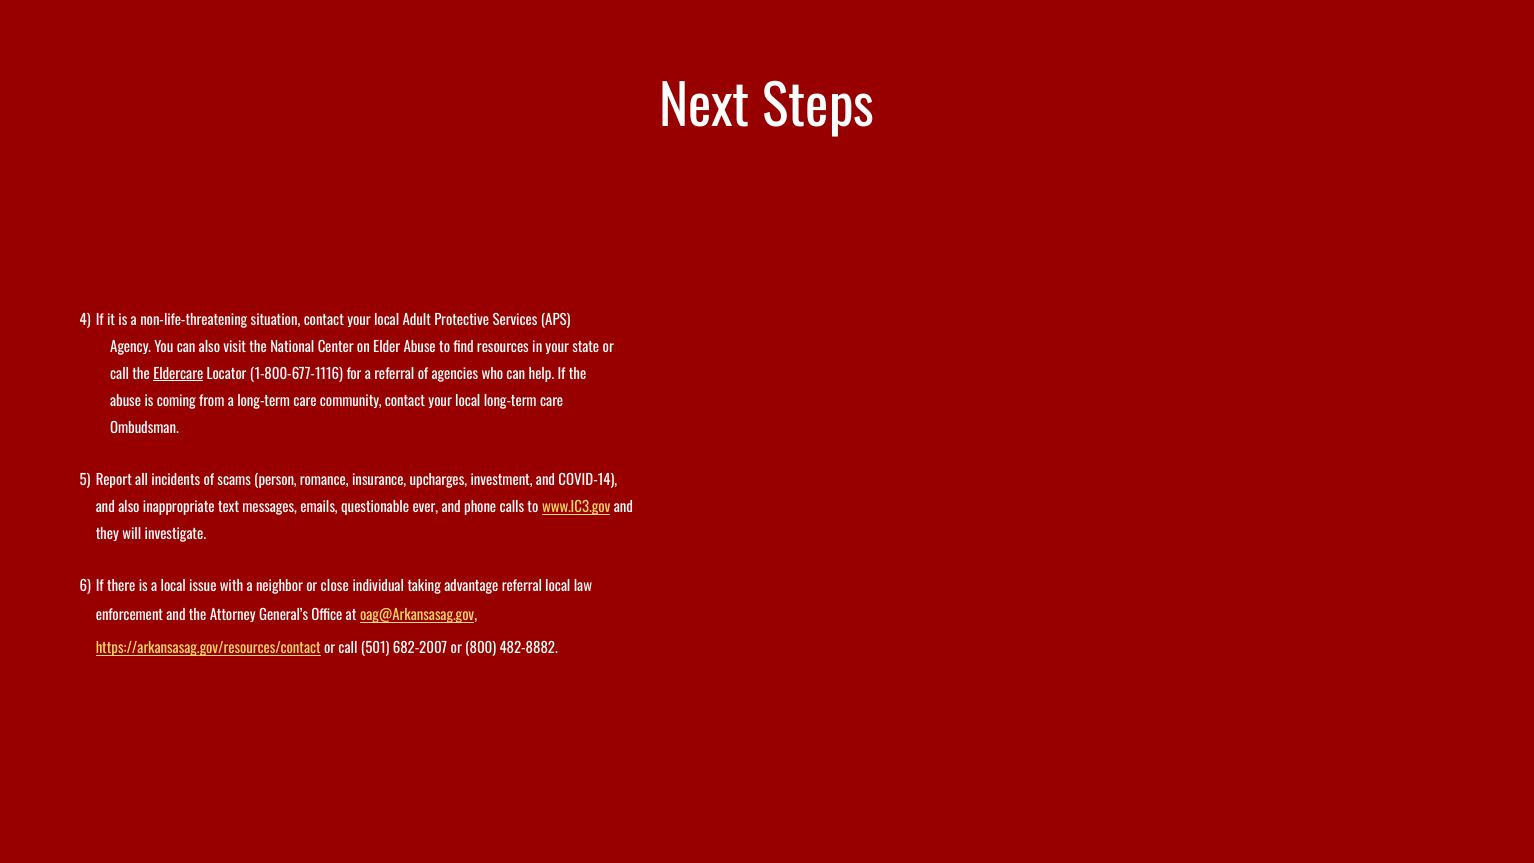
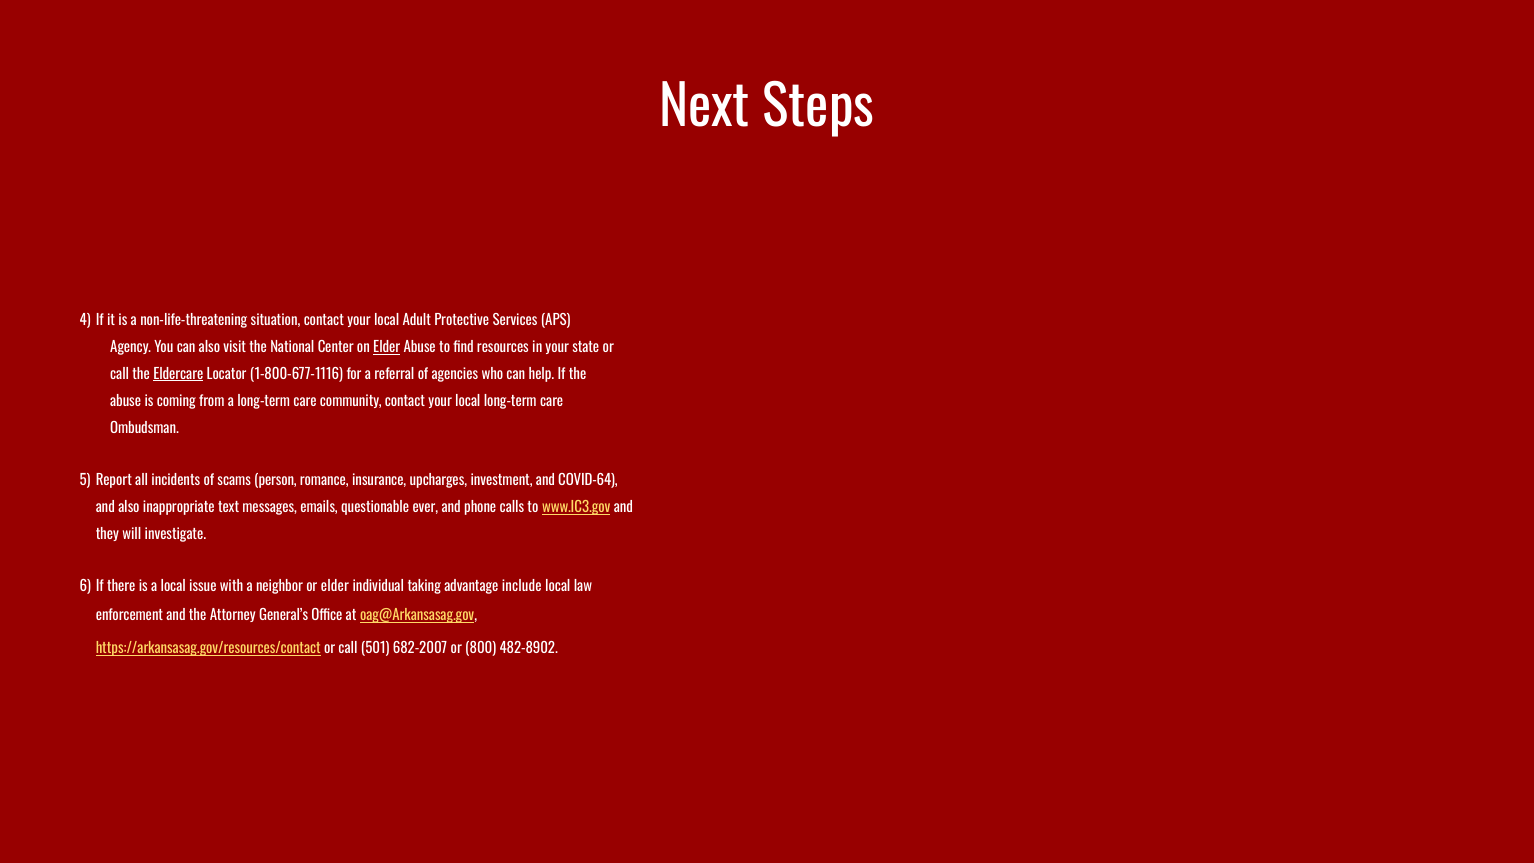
Elder underline: none -> present (387, 348)
COVID-14: COVID-14 -> COVID-64 (588, 480)
or close: close -> elder (335, 586)
advantage referral: referral -> include (522, 586)
482-8882: 482-8882 -> 482-8902 (529, 648)
